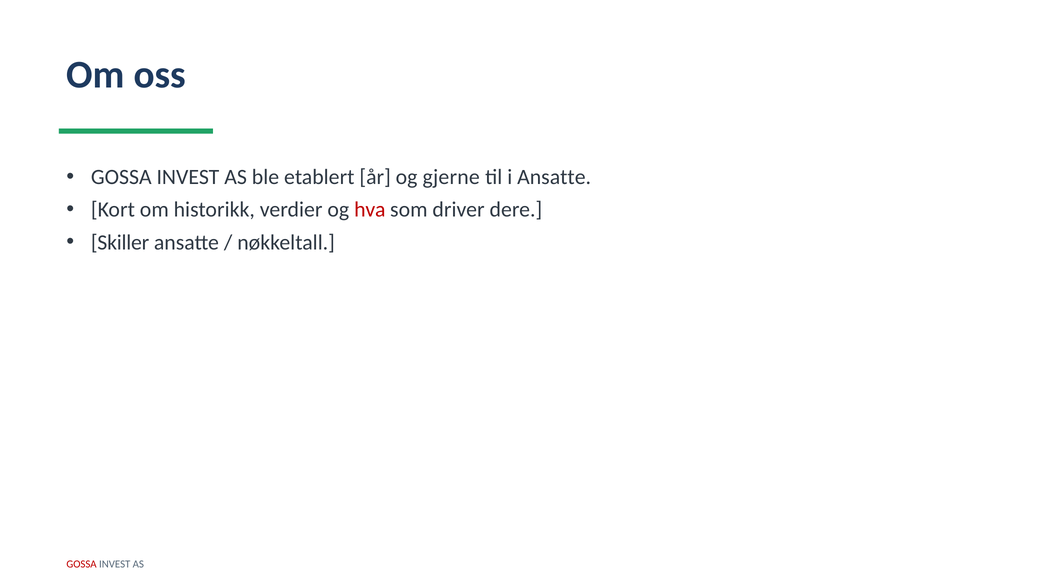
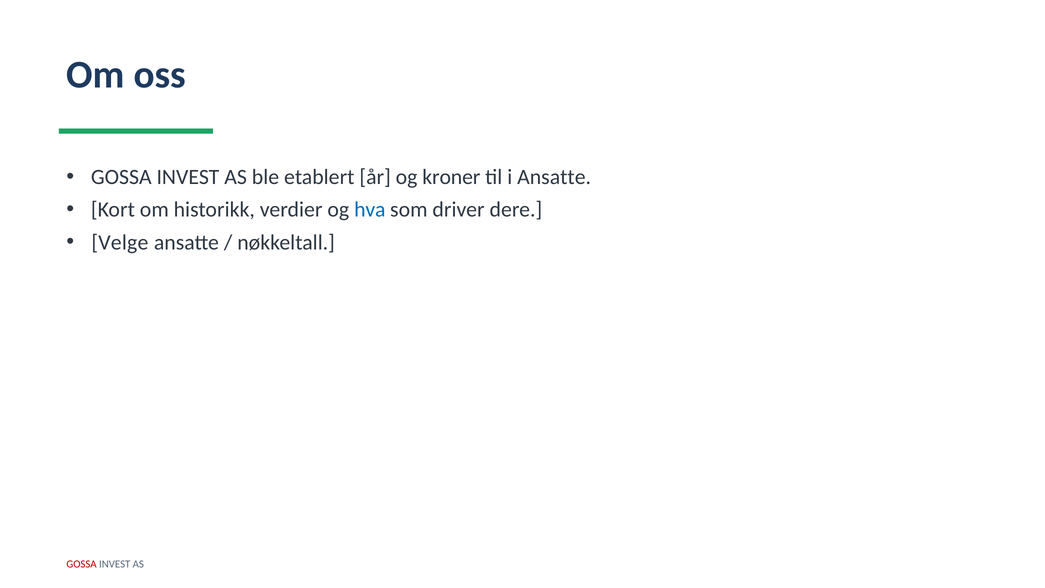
gjerne: gjerne -> kroner (451, 177)
hva colour: red -> blue (370, 210)
Skiller: Skiller -> Velge (120, 242)
